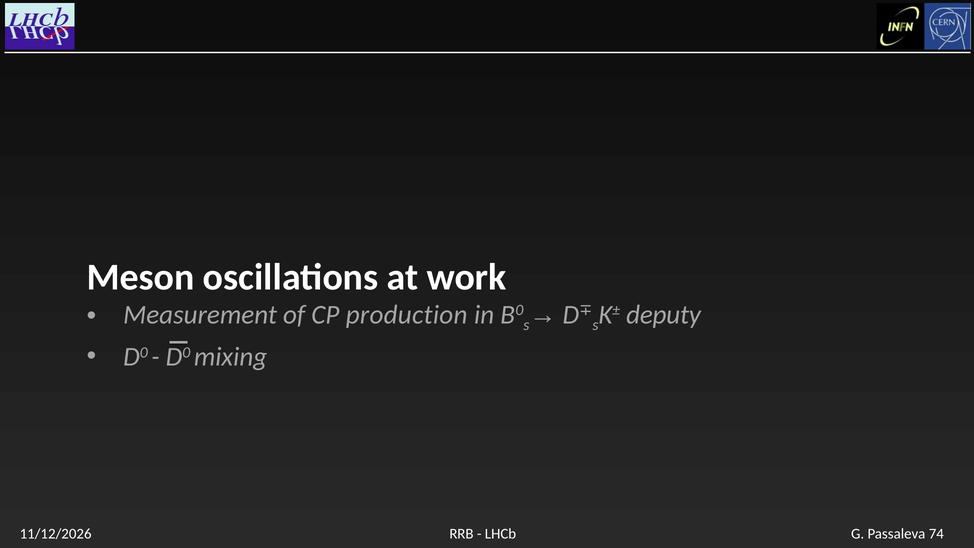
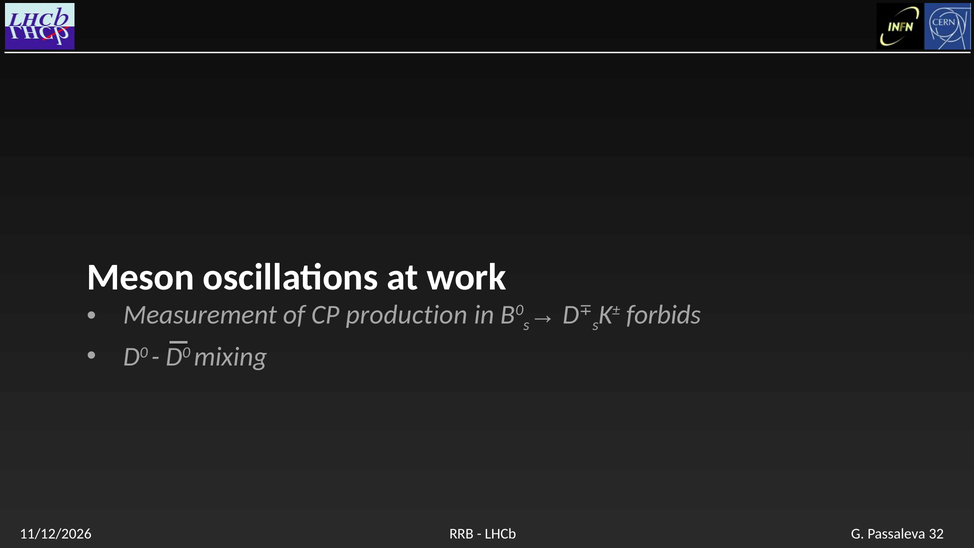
deputy: deputy -> forbids (664, 315)
74: 74 -> 32 (936, 534)
